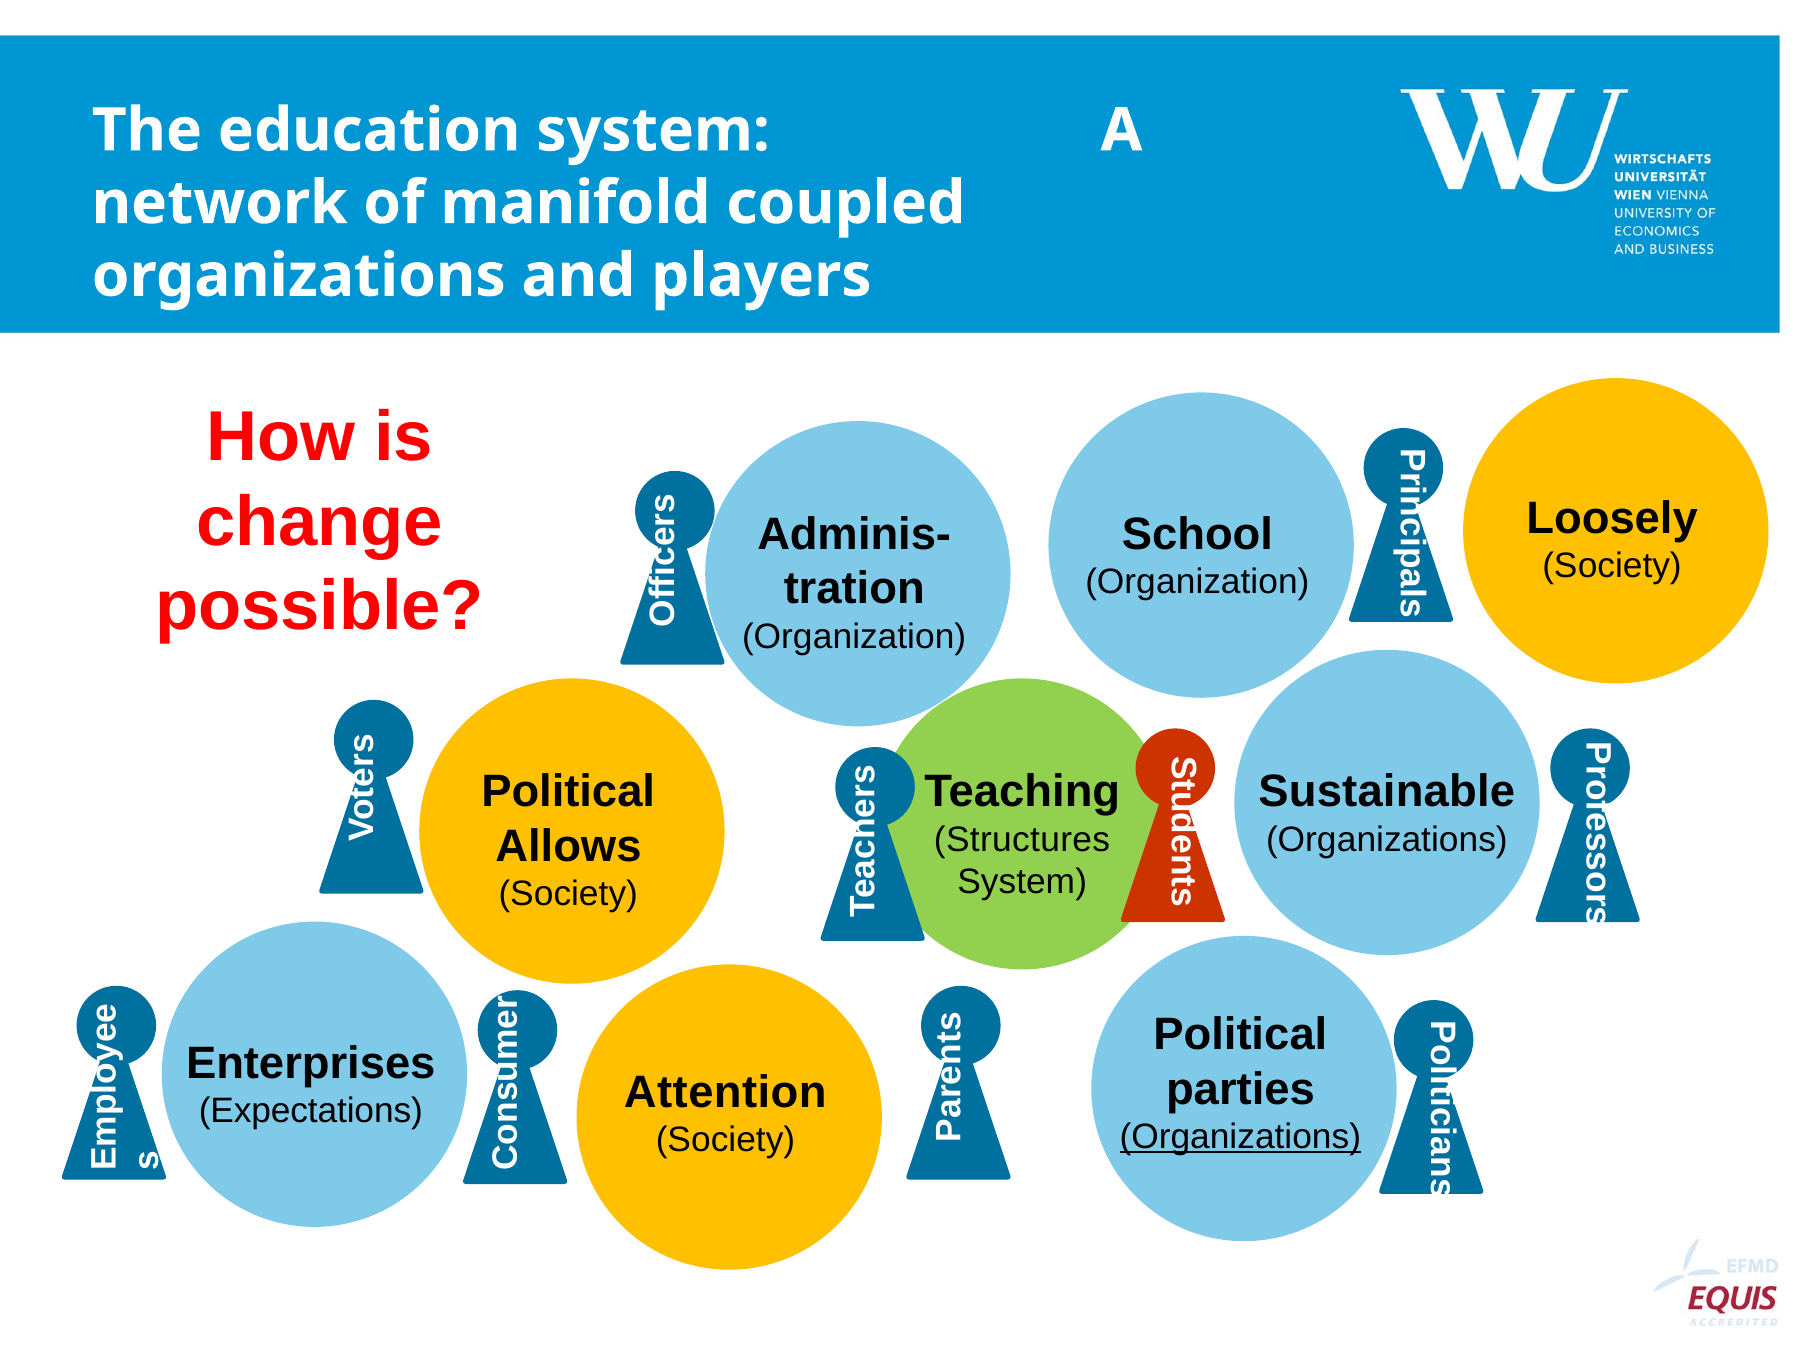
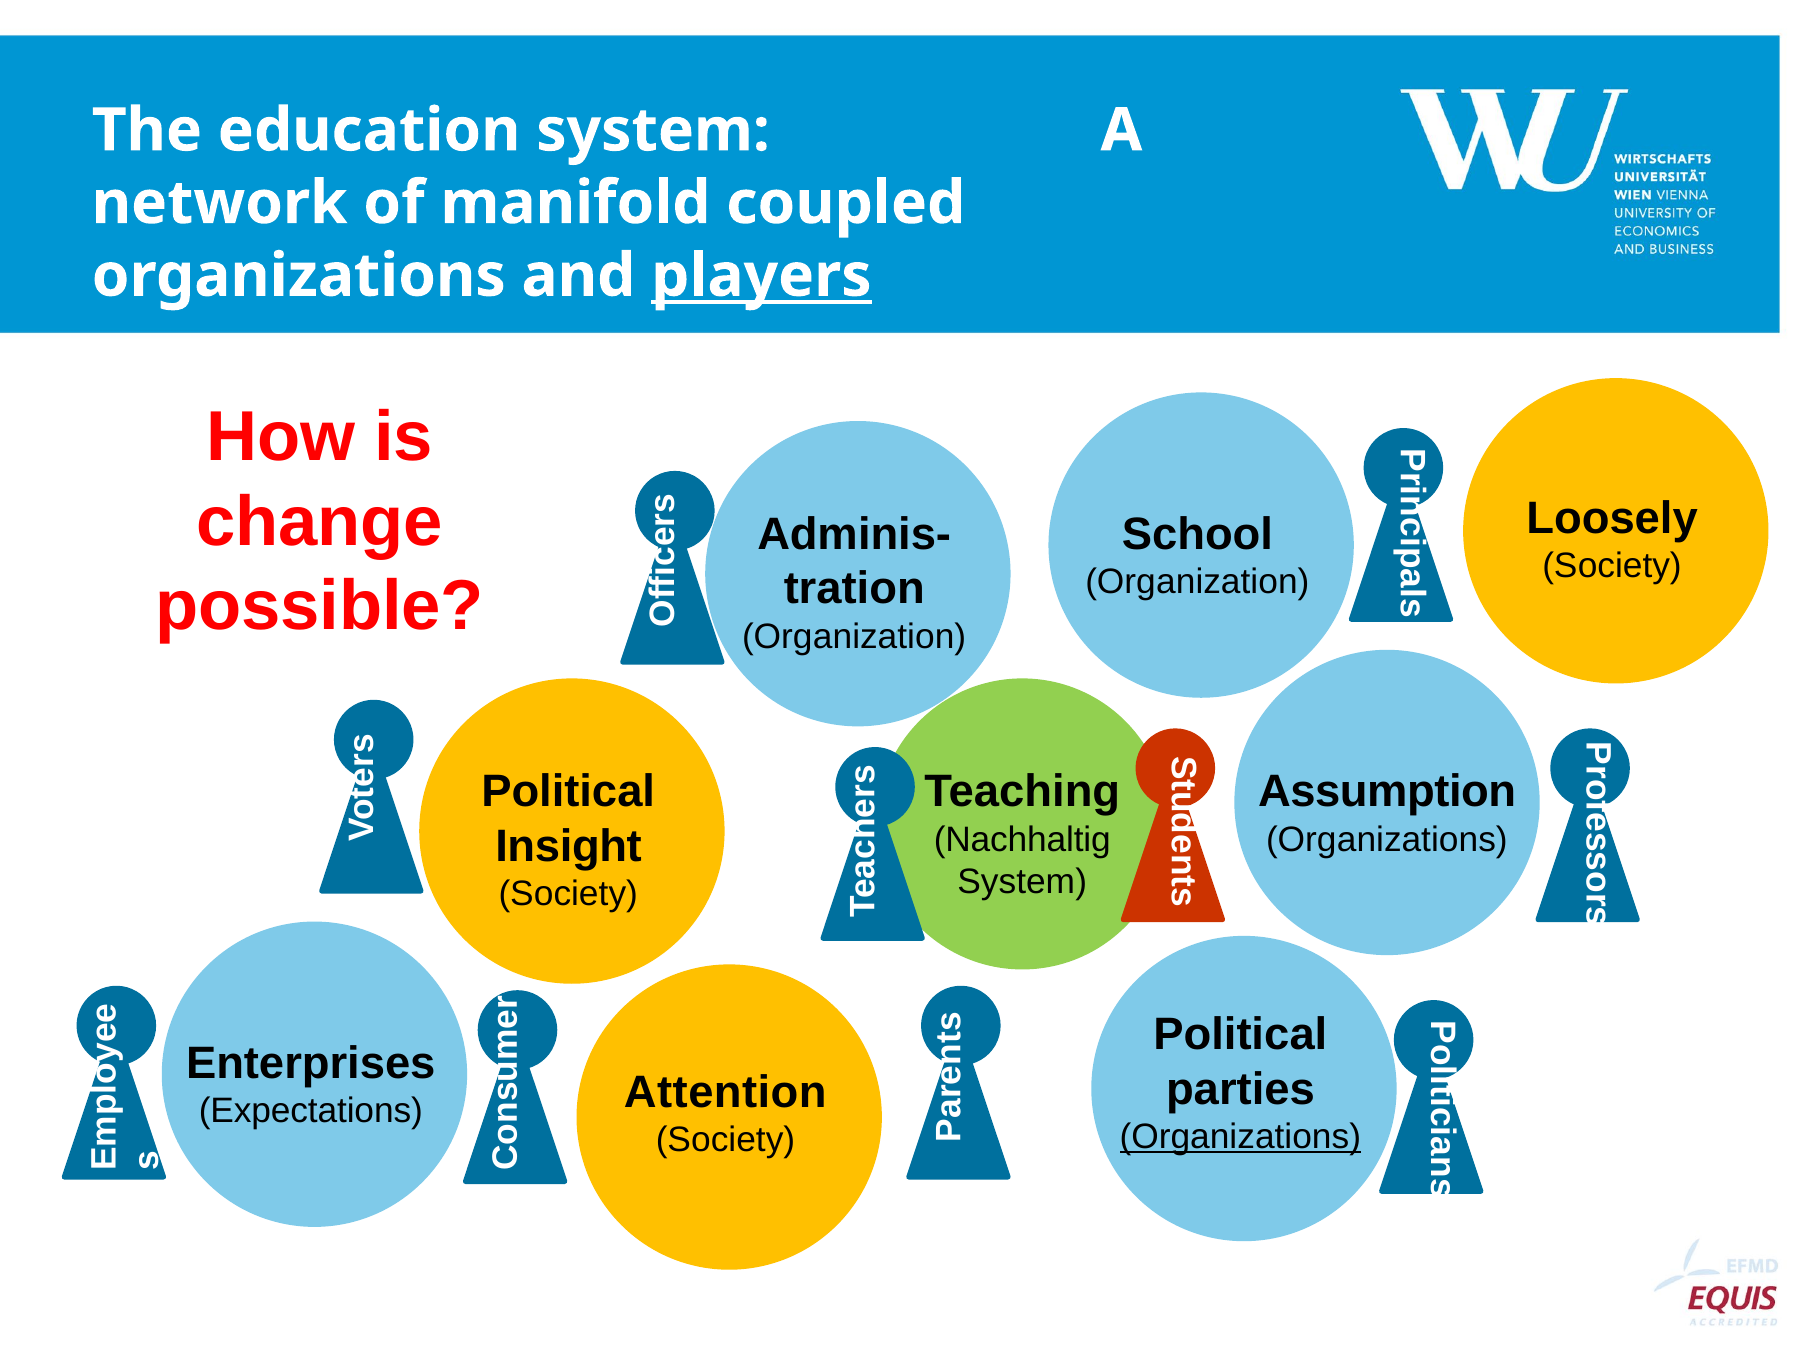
players underline: none -> present (761, 276)
Sustainable: Sustainable -> Assumption (1387, 792)
Structures: Structures -> Nachhaltig (1022, 840)
Allows: Allows -> Insight (569, 846)
